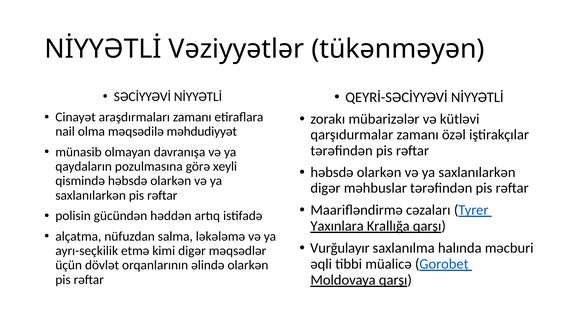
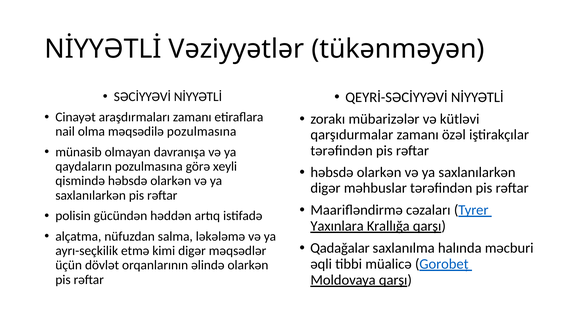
məqsədilə məhdudiyyət: məhdudiyyət -> pozulmasına (202, 132)
Vurğulayır: Vurğulayır -> Qadağalar (340, 248)
